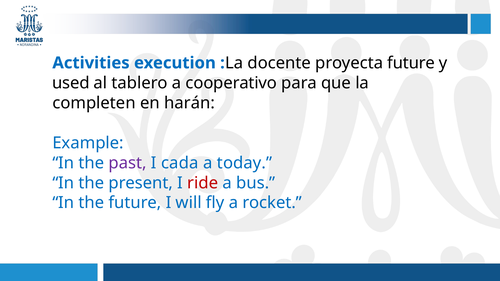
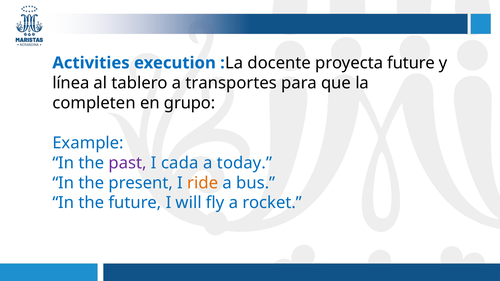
used: used -> línea (71, 83)
cooperativo: cooperativo -> transportes (231, 83)
harán: harán -> grupo (190, 103)
ride colour: red -> orange (203, 183)
